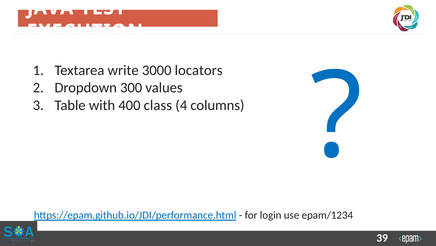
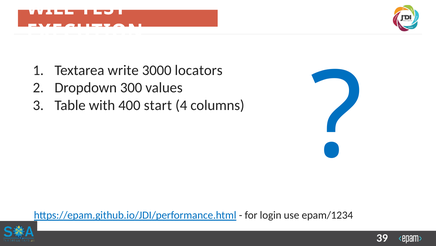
JAVA: JAVA -> WILL (50, 8)
class: class -> start (158, 105)
